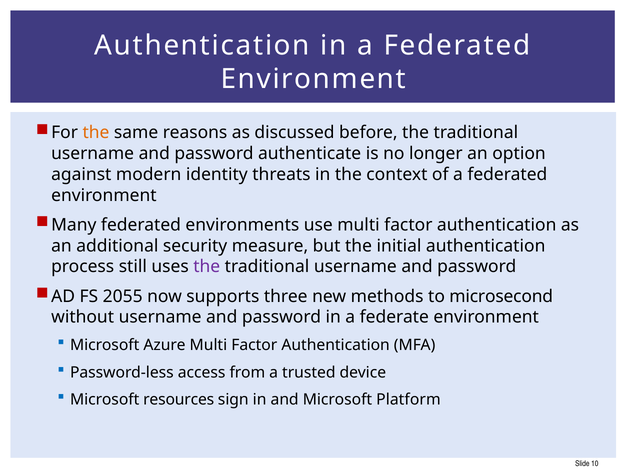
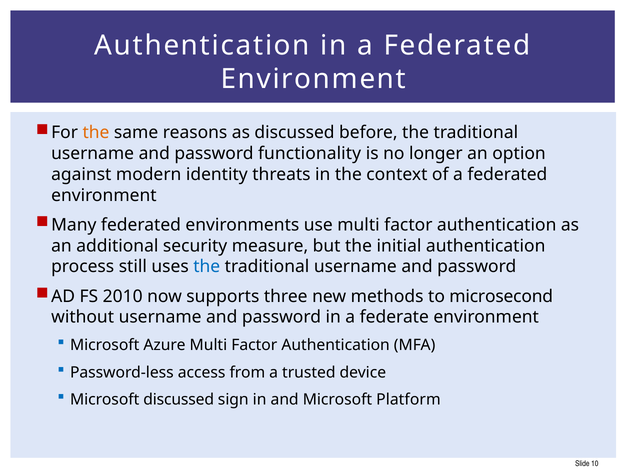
authenticate: authenticate -> functionality (310, 154)
the colour: purple -> blue (207, 267)
2055: 2055 -> 2010 (123, 296)
Microsoft resources: resources -> discussed (179, 400)
